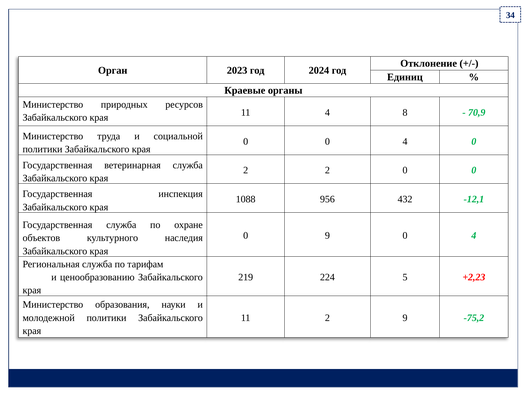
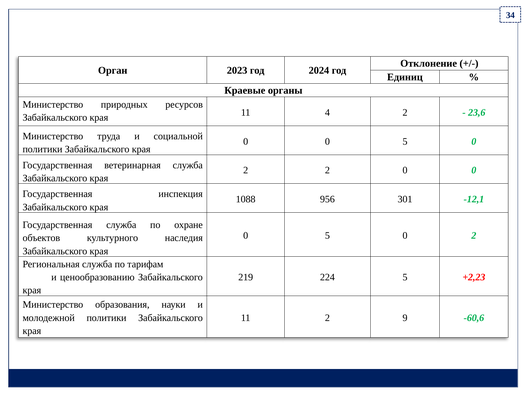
4 8: 8 -> 2 (405, 112)
70,9: 70,9 -> 23,6 (477, 112)
0 0 4: 4 -> 5 (405, 141)
432: 432 -> 301 (405, 199)
9: 9 -> 5 (327, 235)
4: 4 -> 2 (474, 235)
-75,2: -75,2 -> -60,6 (474, 317)
